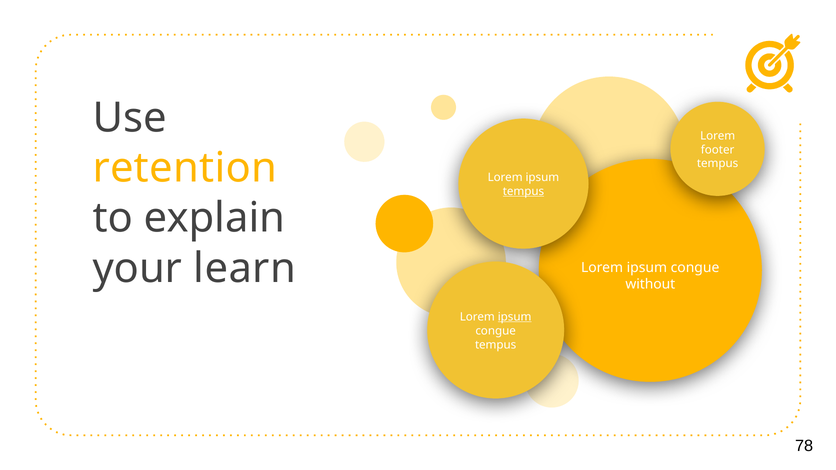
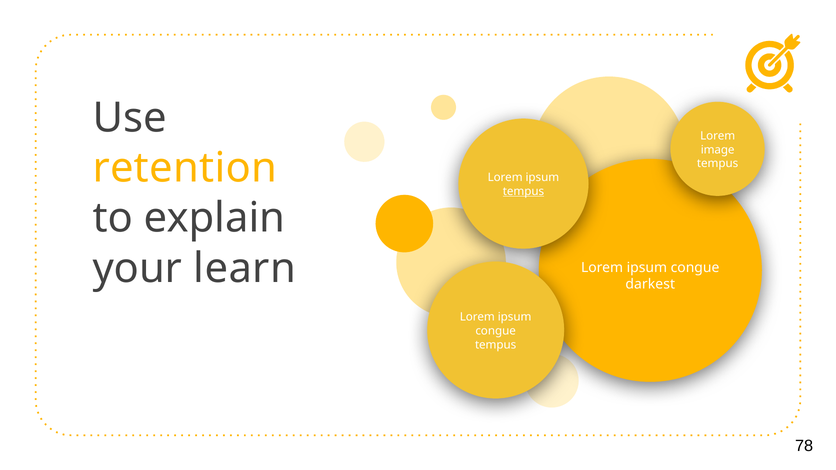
footer: footer -> image (718, 150)
without: without -> darkest (650, 284)
ipsum underline: present -> none (515, 317)
